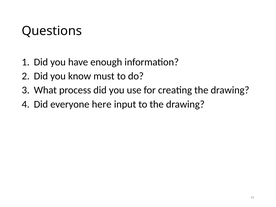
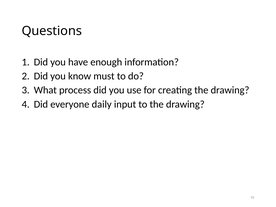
here: here -> daily (102, 104)
